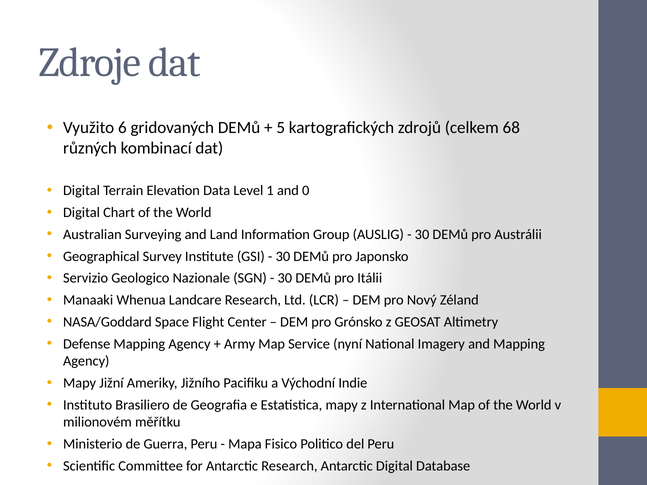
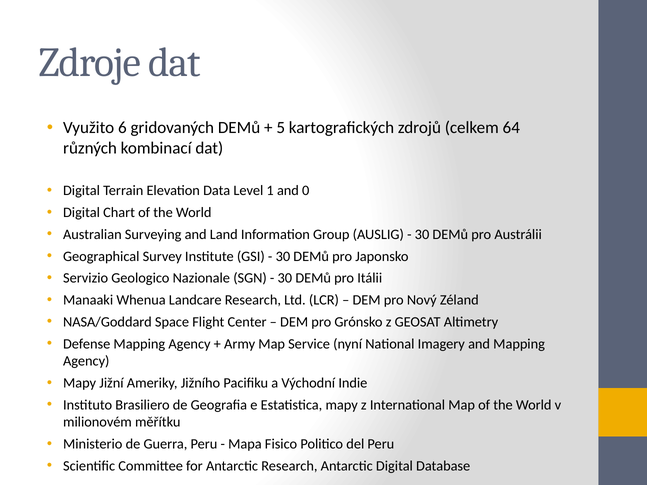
68: 68 -> 64 (511, 128)
